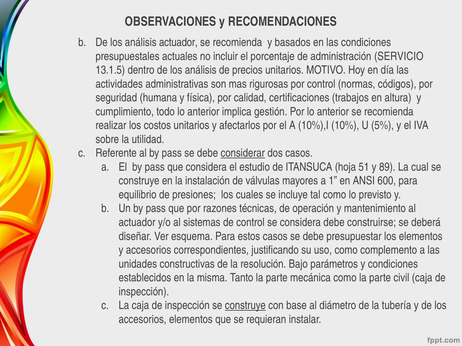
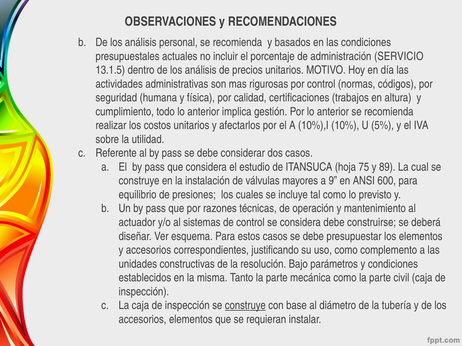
análisis actuador: actuador -> personal (178, 42)
considerar underline: present -> none (243, 153)
51: 51 -> 75 (364, 167)
1: 1 -> 9 (333, 181)
